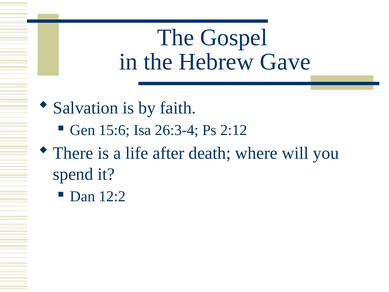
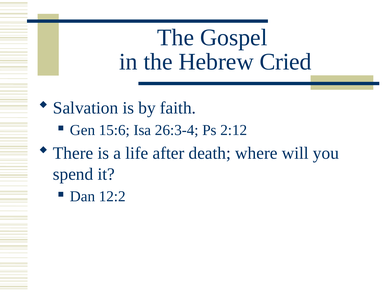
Gave: Gave -> Cried (285, 62)
